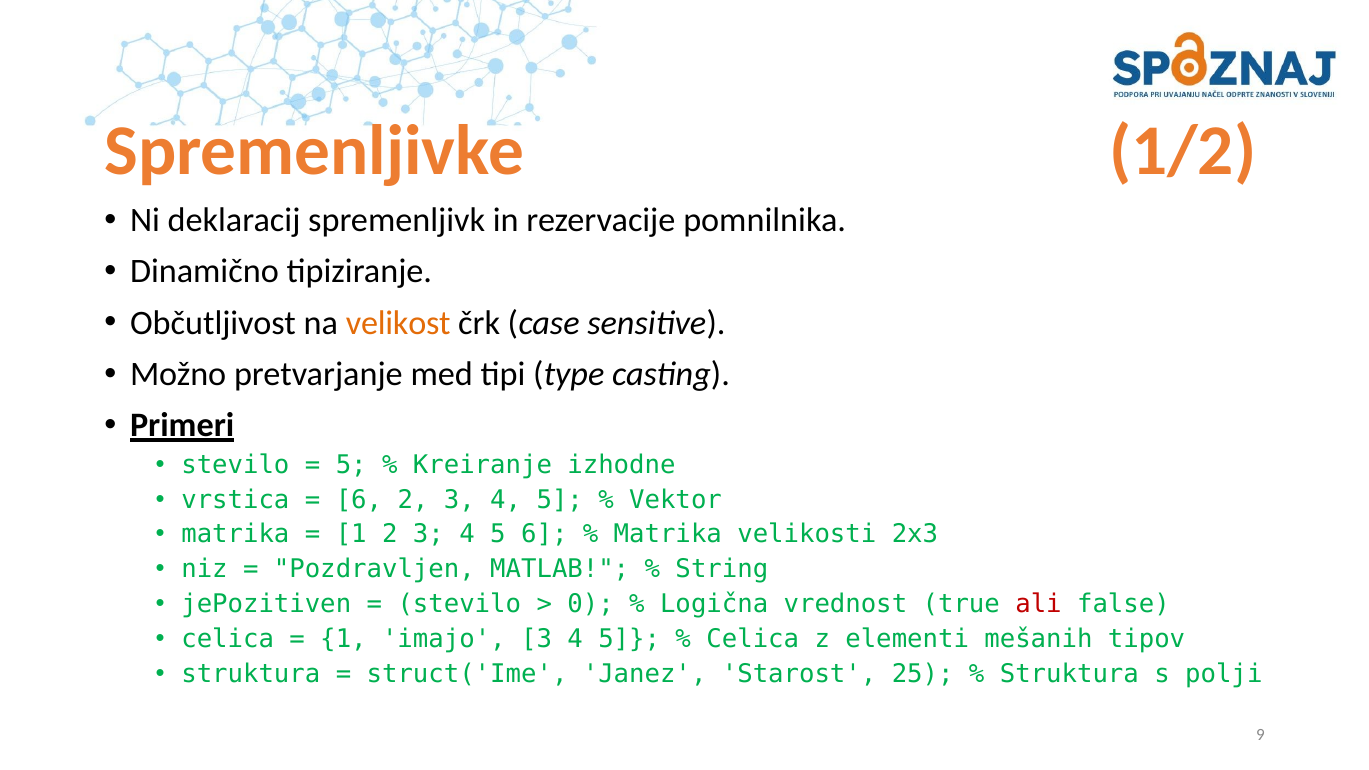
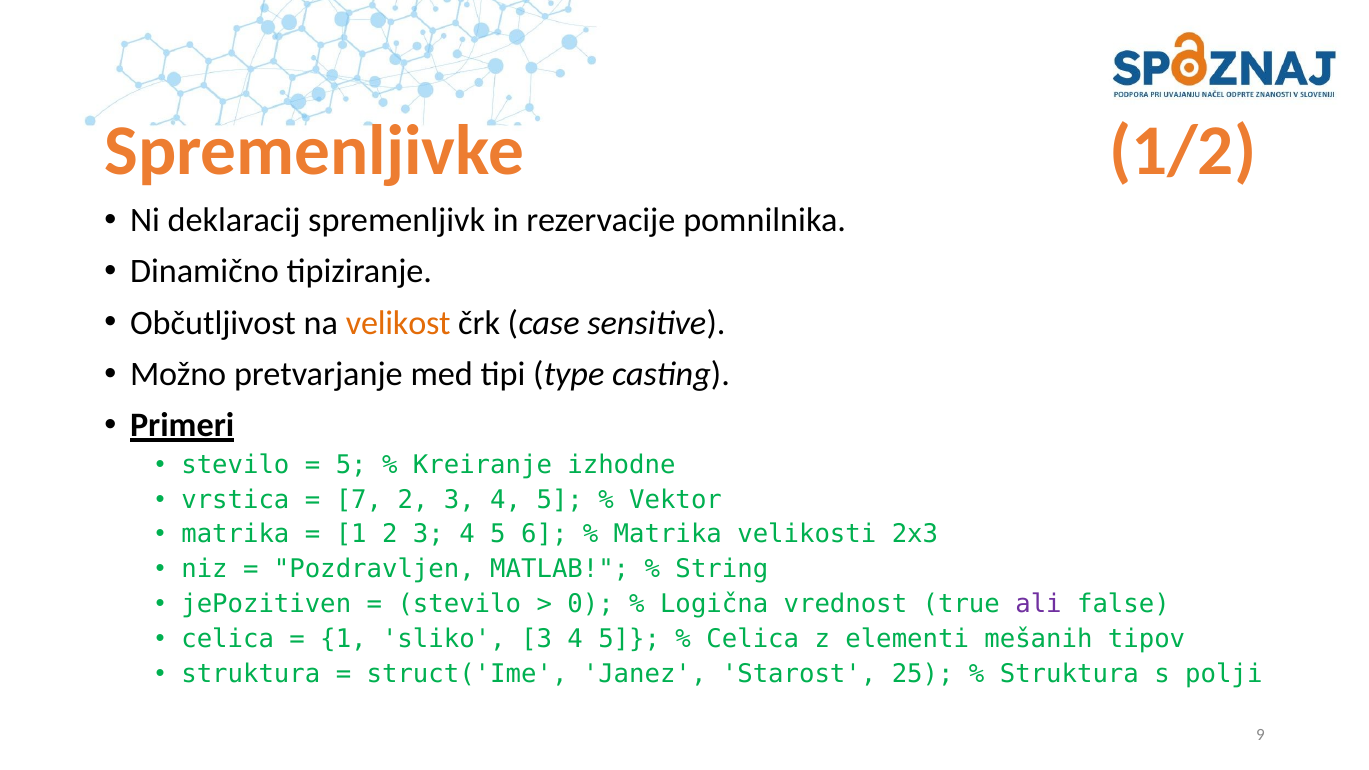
6: 6 -> 7 (359, 500)
ali colour: red -> purple (1038, 604)
imajo: imajo -> sliko (444, 639)
